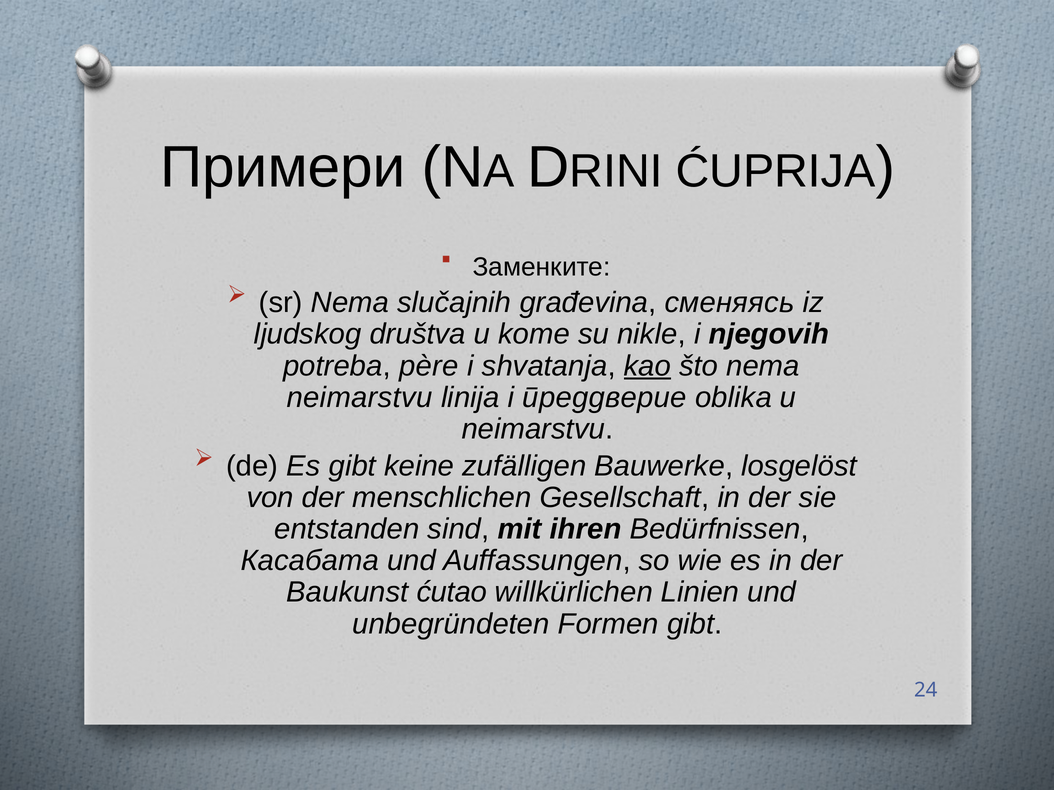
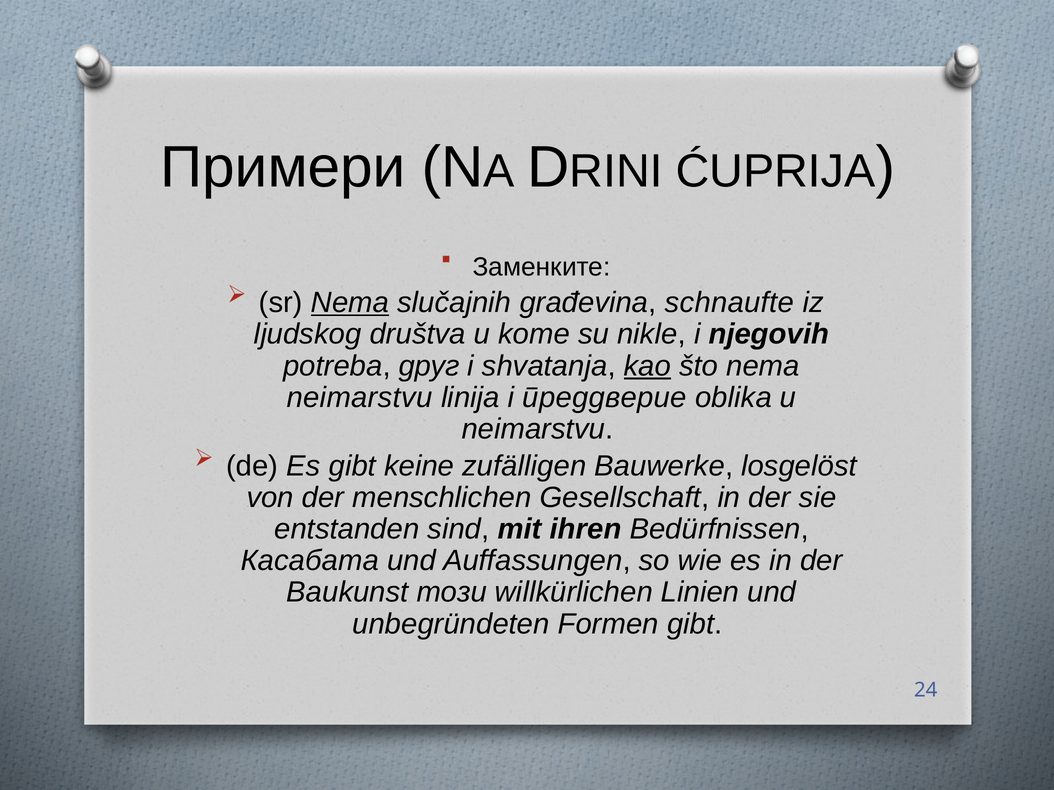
Nema underline: none -> present (350, 303)
сменяясь: сменяясь -> schnaufte (729, 303)
père: père -> друг (429, 366)
ćutao: ćutao -> този (452, 593)
